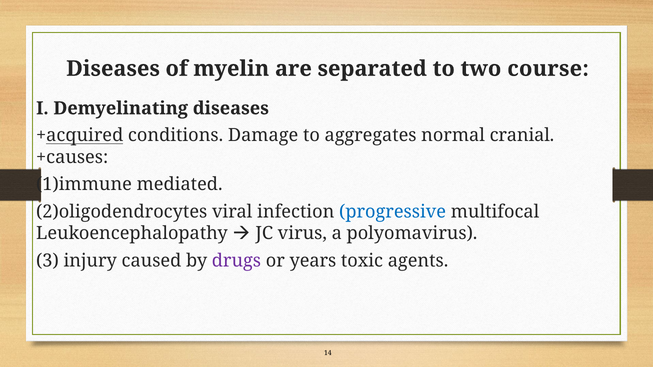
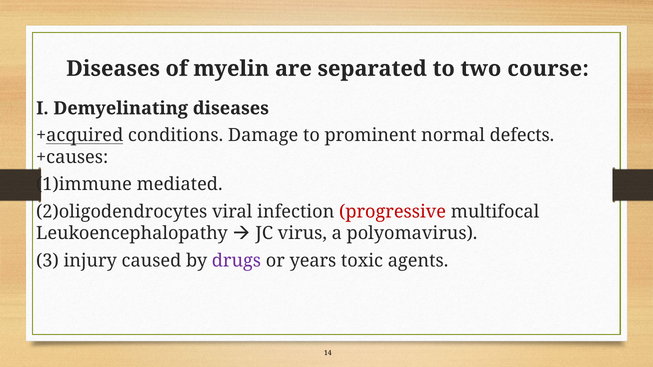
aggregates: aggregates -> prominent (371, 136)
cranial: cranial -> defects (522, 136)
progressive colour: blue -> red (393, 212)
